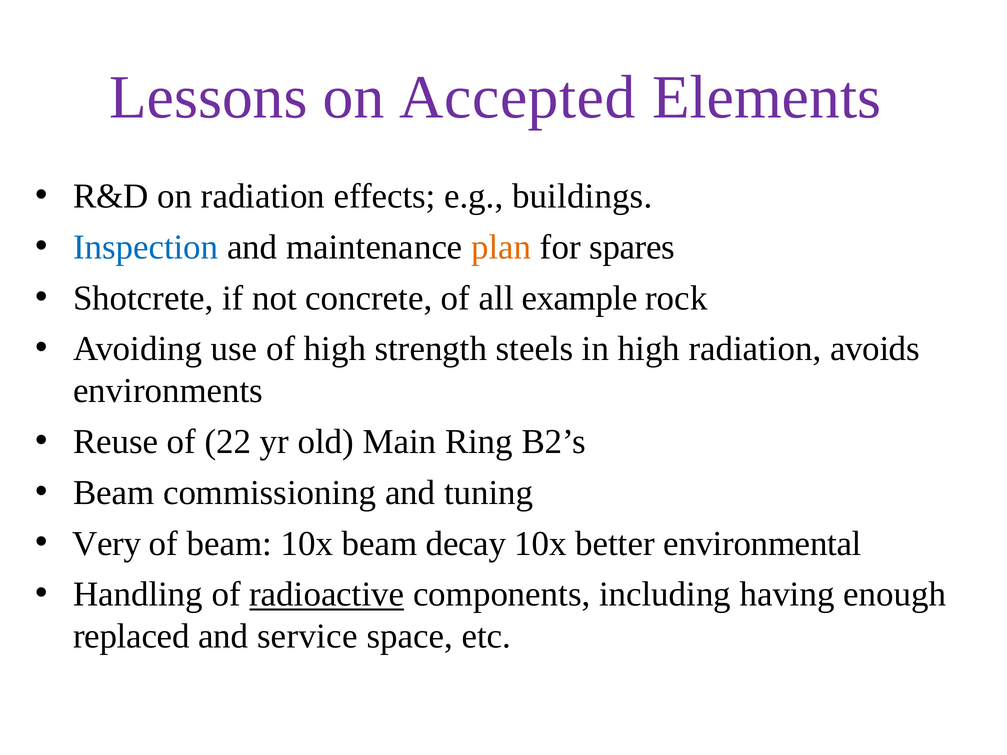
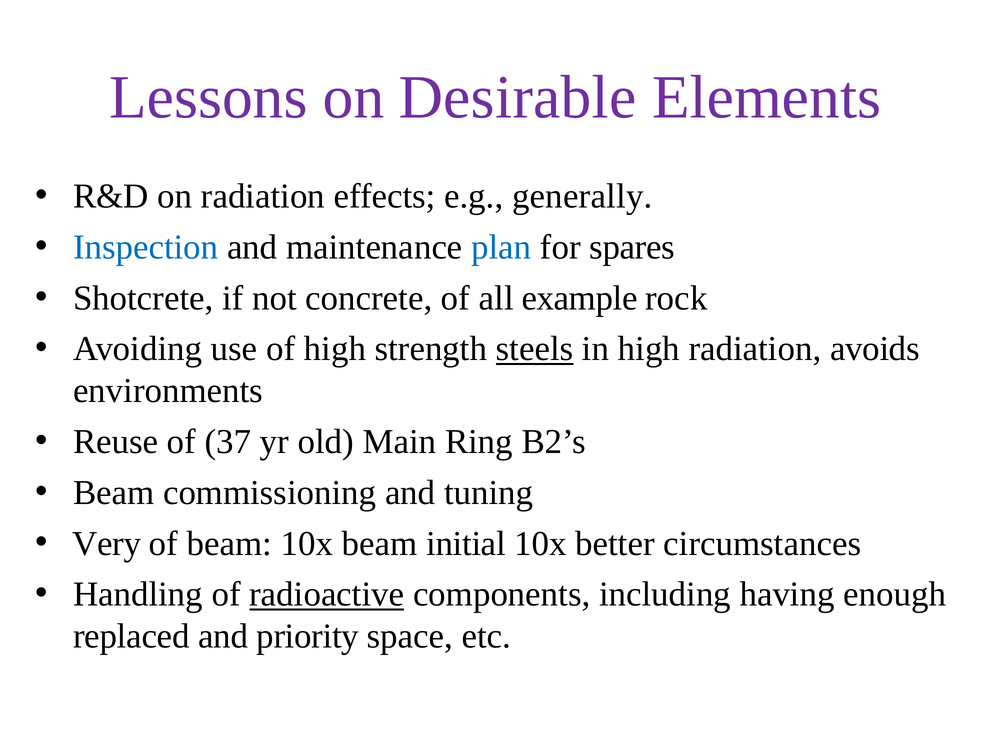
Accepted: Accepted -> Desirable (518, 97)
buildings: buildings -> generally (582, 196)
plan colour: orange -> blue (501, 247)
steels underline: none -> present (535, 349)
22: 22 -> 37 (228, 442)
decay: decay -> initial (466, 544)
environmental: environmental -> circumstances (762, 544)
service: service -> priority (308, 637)
